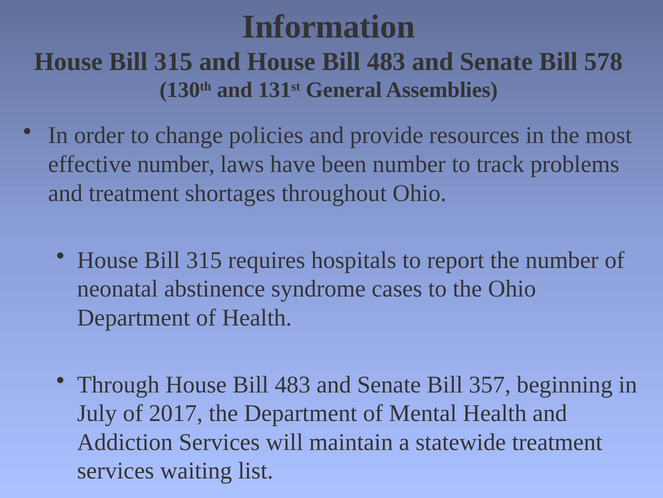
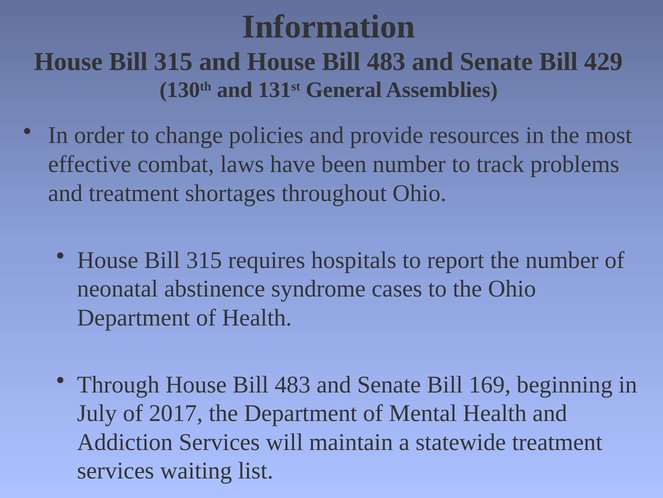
578: 578 -> 429 (603, 61)
effective number: number -> combat (176, 164)
357: 357 -> 169 (490, 384)
